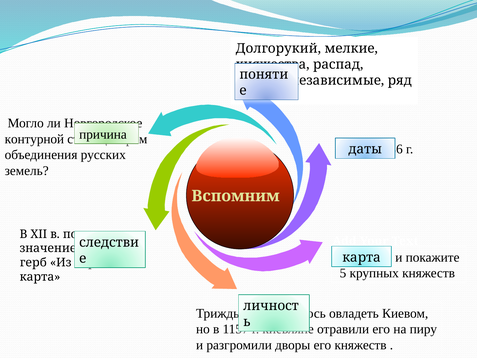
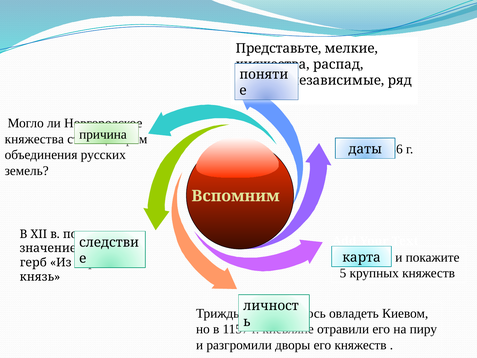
Долгорукий: Долгорукий -> Представьте (278, 48)
контурной: контурной -> княжества (34, 139)
карта: карта -> князь (40, 277)
